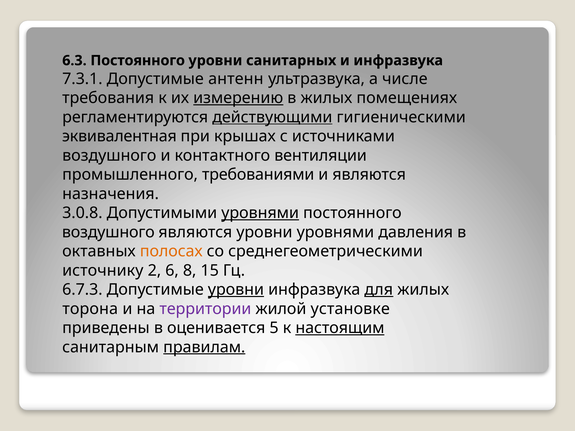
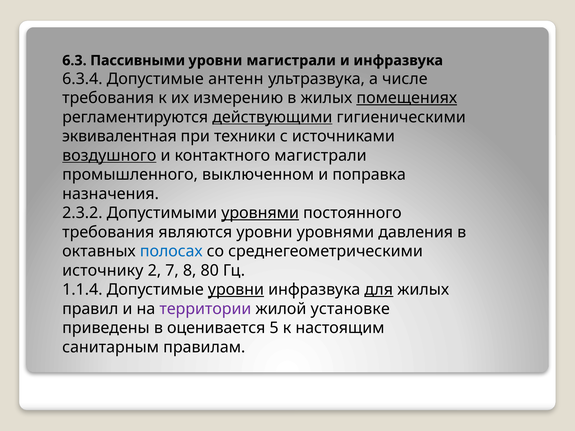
6.3 Постоянного: Постоянного -> Пассивными (138, 61)
уровни санитарных: санитарных -> магистрали (291, 61)
7.3.1: 7.3.1 -> 6.3.4 (82, 79)
измерению underline: present -> none (238, 98)
помещениях underline: none -> present (407, 98)
крышах: крышах -> техники (245, 136)
воздушного underline: none -> present (109, 156)
контактного вентиляции: вентиляции -> магистрали (320, 156)
требованиями: требованиями -> выключенном (258, 175)
и являются: являются -> поправка (369, 175)
3.0.8: 3.0.8 -> 2.3.2 (82, 213)
воздушного: воздушного -> требования (108, 232)
полосах colour: orange -> blue (171, 251)
6: 6 -> 7 (172, 271)
15: 15 -> 80 (210, 271)
6.7.3: 6.7.3 -> 1.1.4 (82, 290)
торона: торона -> правил (90, 309)
настоящим underline: present -> none (340, 328)
правилам underline: present -> none (204, 347)
